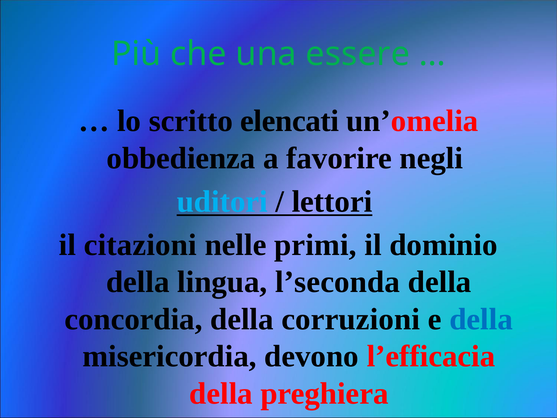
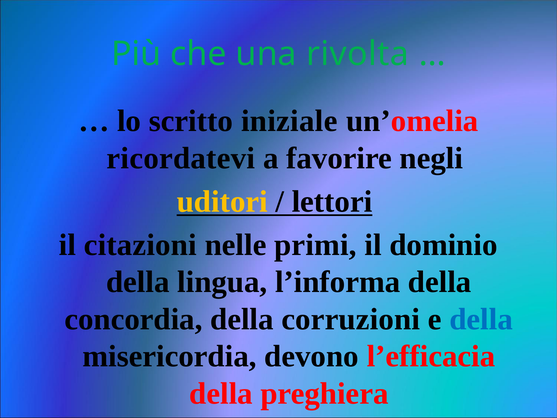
essere: essere -> rivolta (358, 54)
elencati: elencati -> iniziale (289, 121)
obbedienza: obbedienza -> ricordatevi (181, 158)
uditori colour: light blue -> yellow (222, 201)
l’seconda: l’seconda -> l’informa (338, 282)
